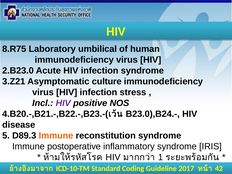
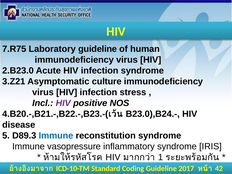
8.R75: 8.R75 -> 7.R75 (14, 49)
Laboratory umbilical: umbilical -> guideline (98, 49)
Immune colour: orange -> blue (56, 136)
postoperative: postoperative -> vasopressure (74, 146)
